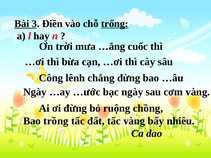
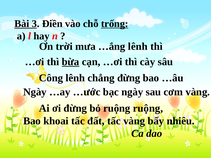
…ắng cuốc: cuốc -> lênh (138, 46)
bừa underline: none -> present (71, 62)
ruộng chồng: chồng -> ruộng (148, 108)
trồng: trồng -> khoai (56, 121)
